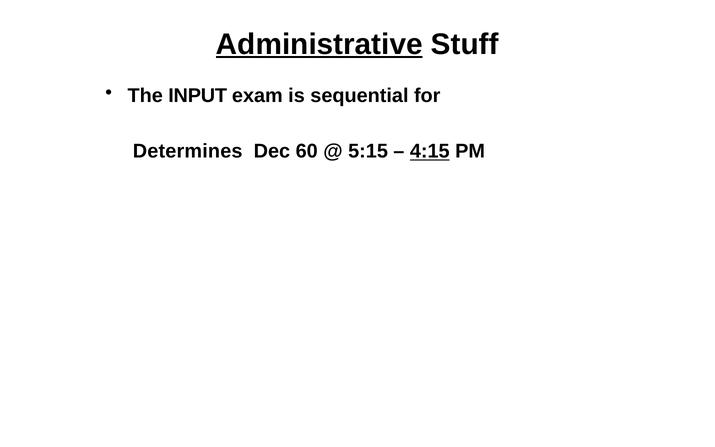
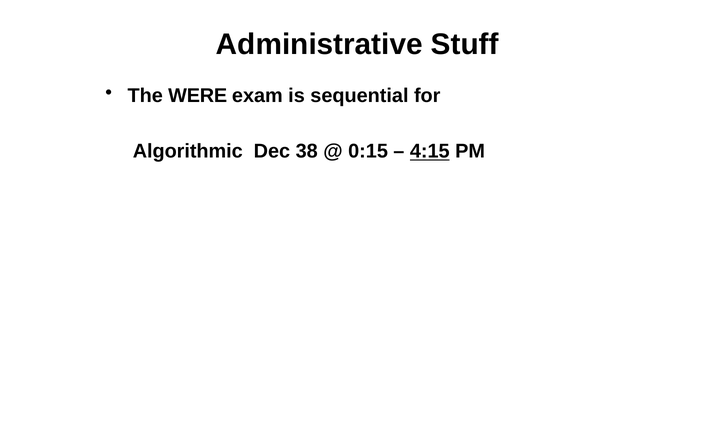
Administrative underline: present -> none (319, 44)
INPUT: INPUT -> WERE (198, 96)
Determines: Determines -> Algorithmic (188, 151)
60: 60 -> 38 (307, 151)
5:15: 5:15 -> 0:15 (368, 151)
